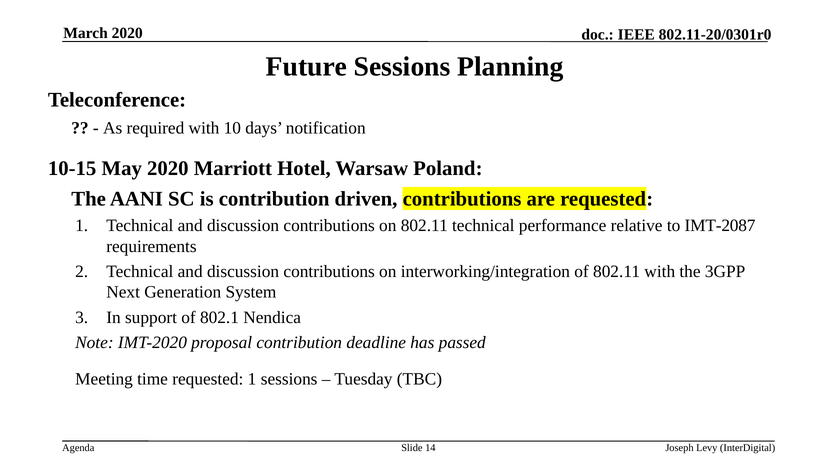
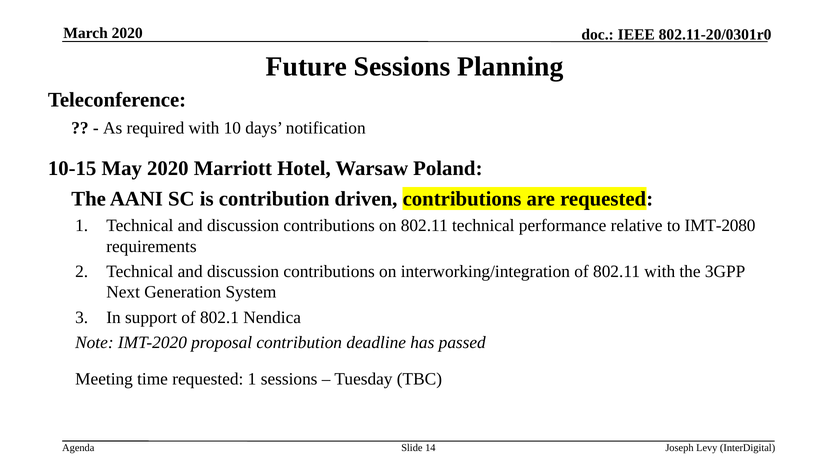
IMT-2087: IMT-2087 -> IMT-2080 (720, 226)
